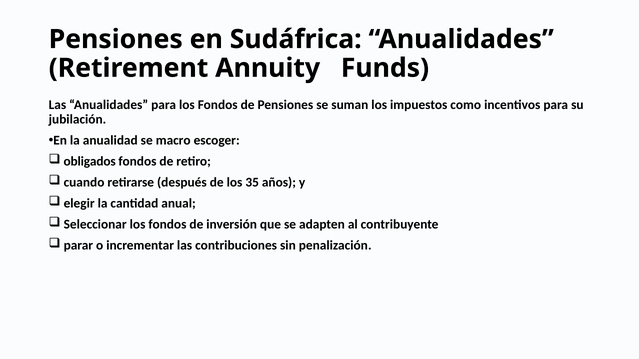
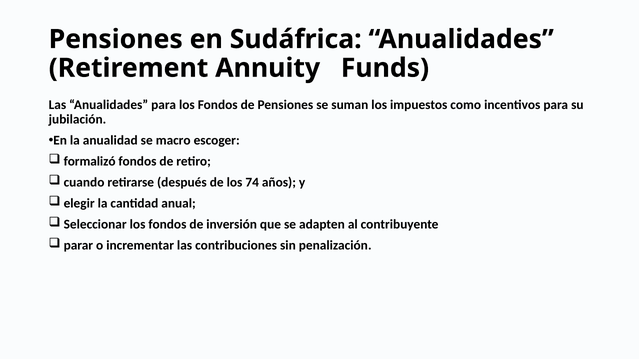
obligados: obligados -> formalizó (90, 162)
35: 35 -> 74 (252, 183)
